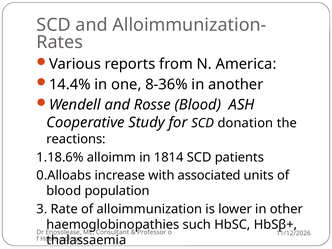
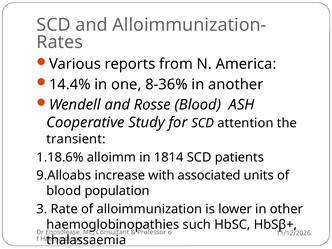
donation: donation -> attention (245, 123)
reactions: reactions -> transient (76, 139)
0.Alloabs: 0.Alloabs -> 9.Alloabs (64, 175)
